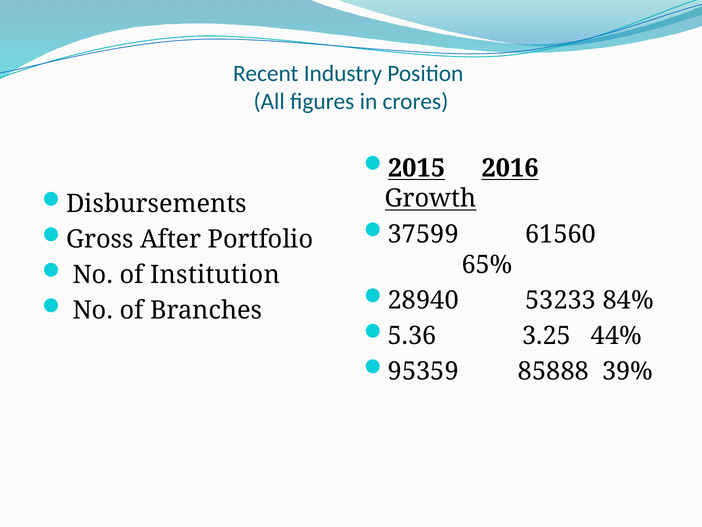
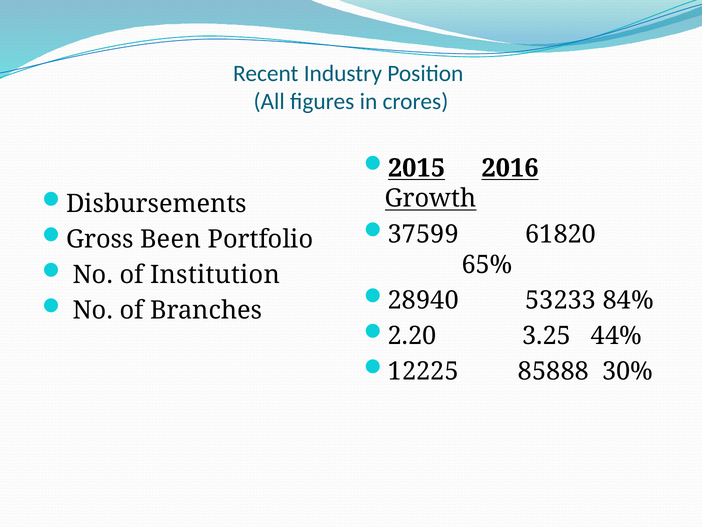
61560: 61560 -> 61820 (561, 234)
After: After -> Been (171, 239)
5.36: 5.36 -> 2.20 (412, 336)
95359: 95359 -> 12225 (423, 371)
39%: 39% -> 30% (628, 371)
